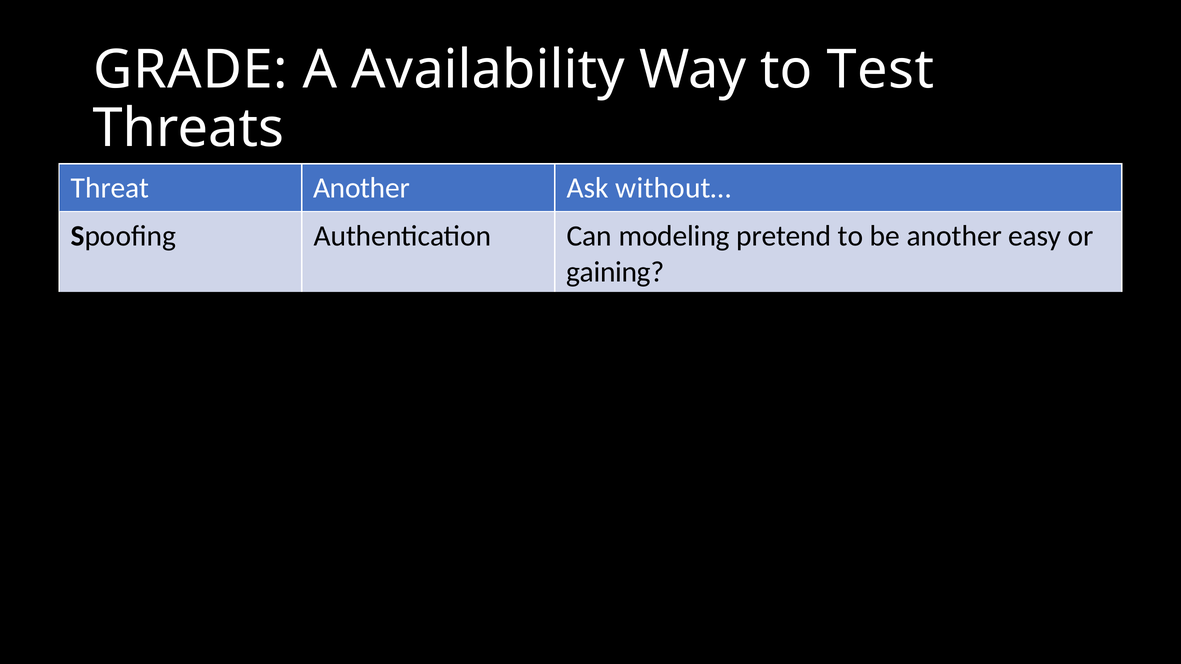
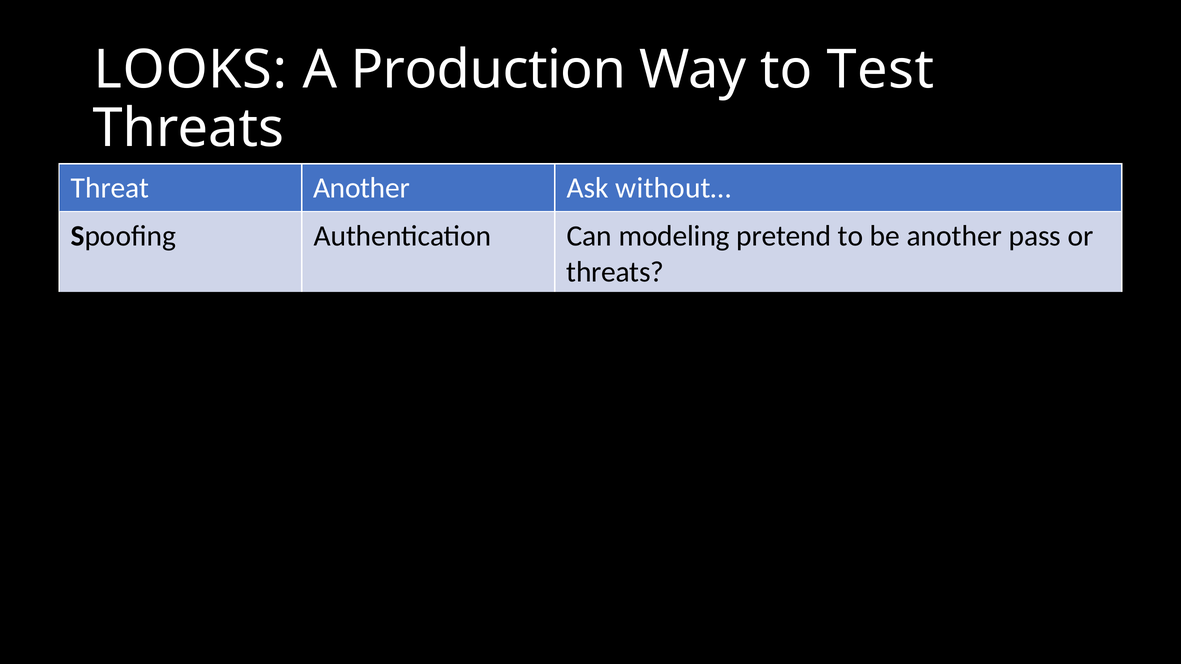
GRADE: GRADE -> LOOKS (191, 70)
A Availability: Availability -> Production (488, 70)
easy: easy -> pass (1035, 236)
gaining: gaining -> threats (615, 272)
